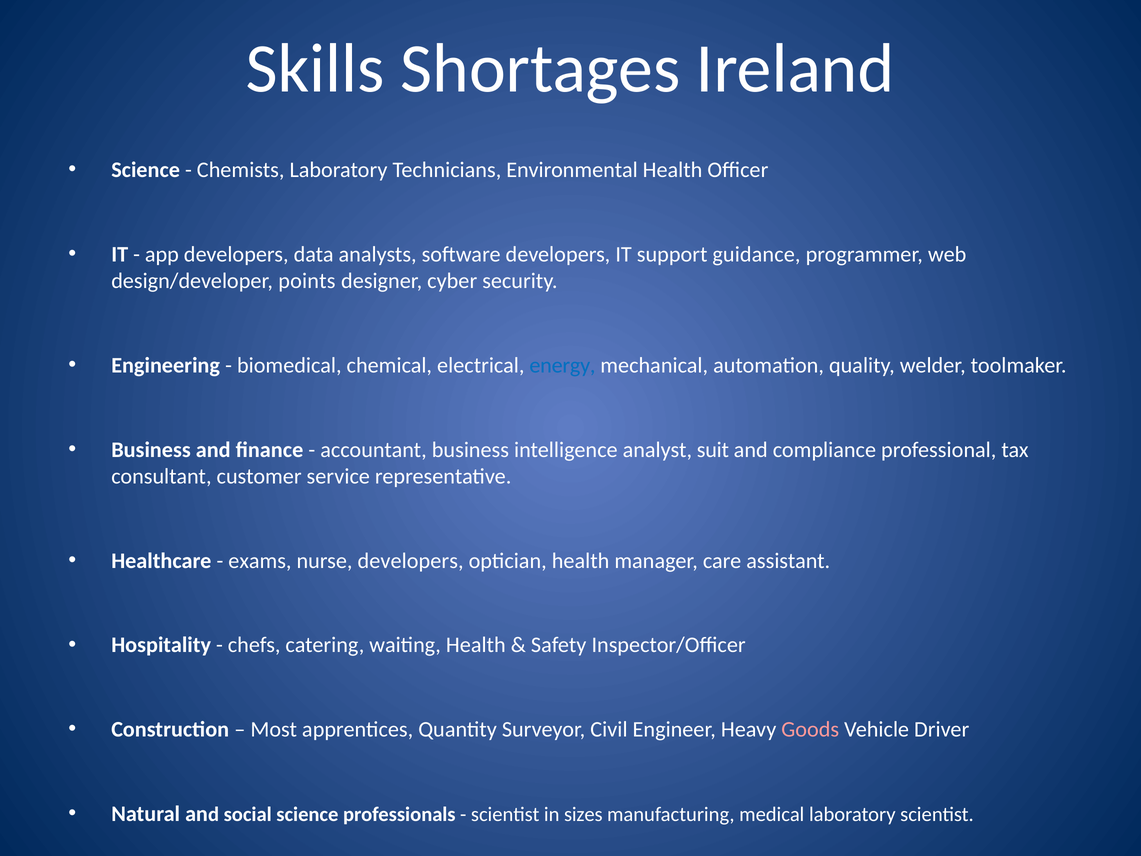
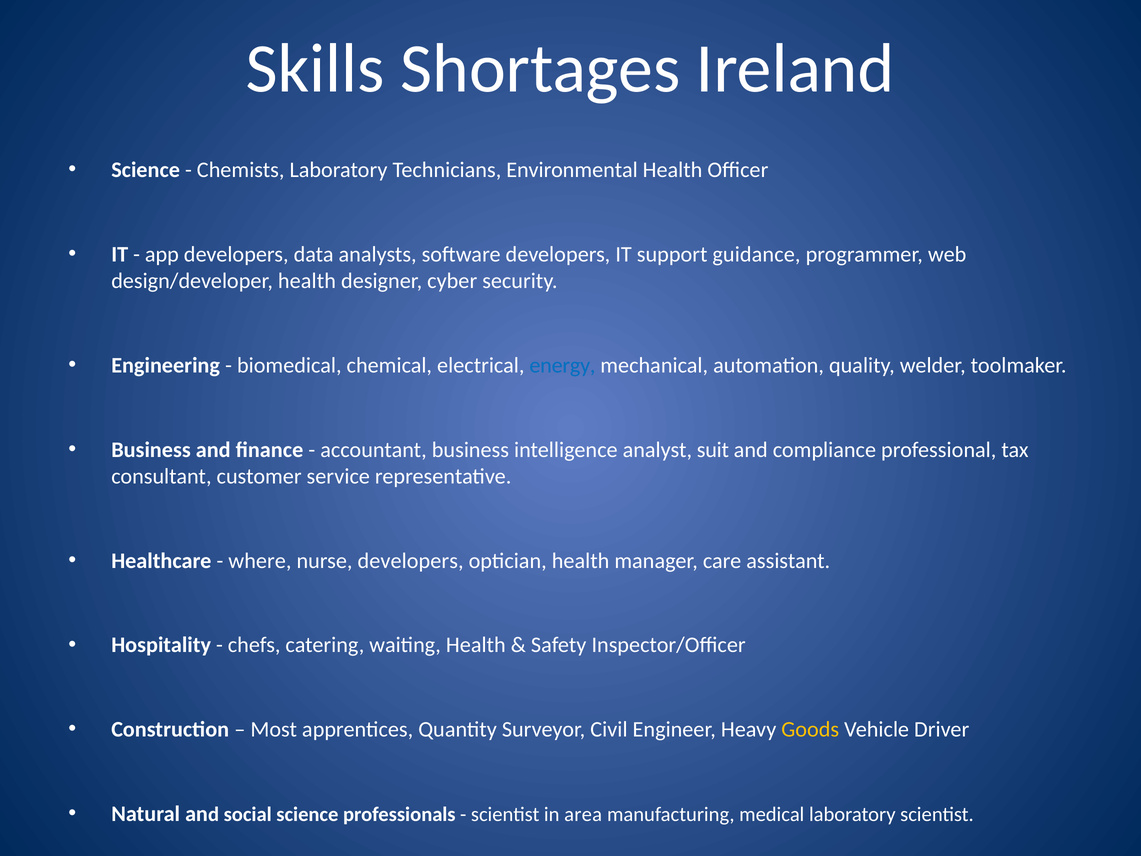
design/developer points: points -> health (307, 281)
exams: exams -> where (260, 561)
Goods colour: pink -> yellow (810, 729)
sizes: sizes -> area (583, 814)
